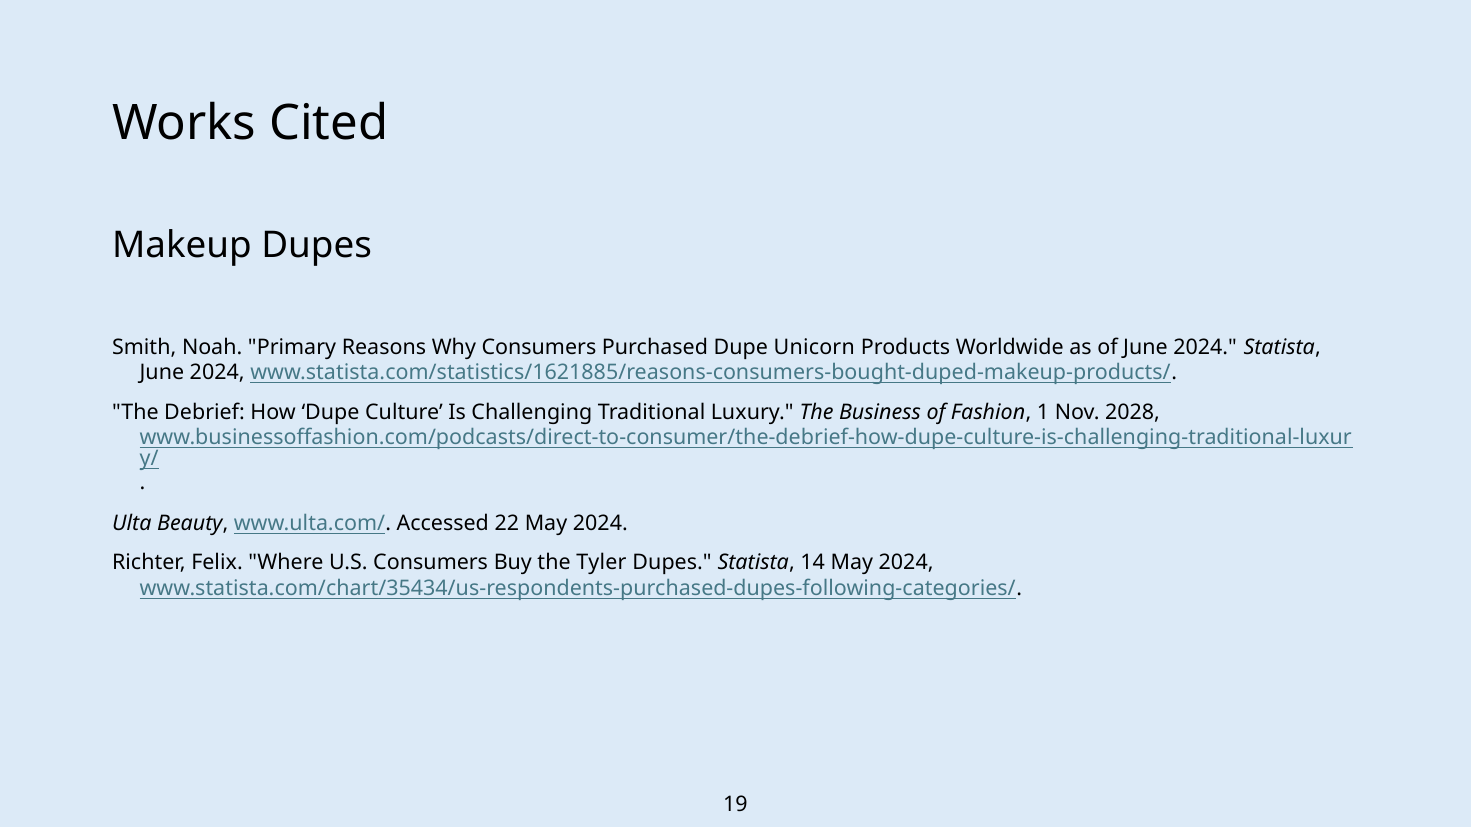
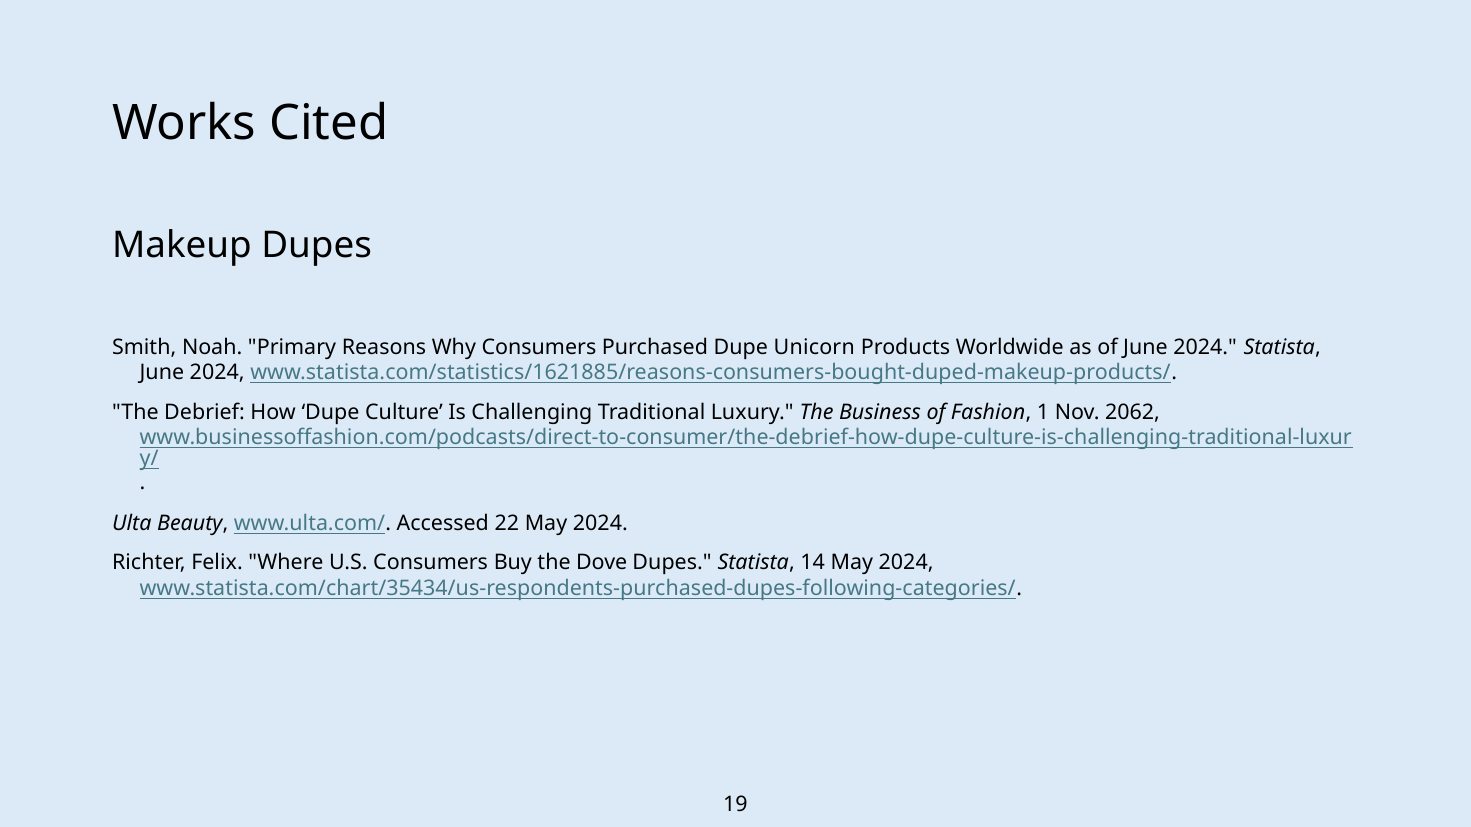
2028: 2028 -> 2062 (1133, 412)
Tyler: Tyler -> Dove (602, 563)
